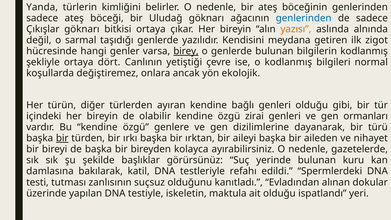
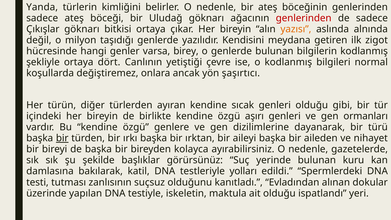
genlerinden colour: blue -> red (304, 18)
sarmal: sarmal -> milyon (81, 40)
birey underline: present -> none (186, 51)
ekolojik: ekolojik -> şaşırtıcı (241, 73)
bağlı: bağlı -> sıcak (243, 105)
olabilir: olabilir -> birlikte (155, 116)
zirai: zirai -> aşırı (254, 116)
refahı: refahı -> yolları (243, 171)
